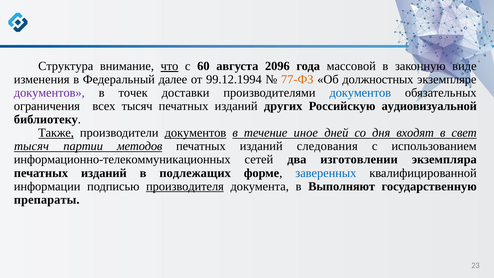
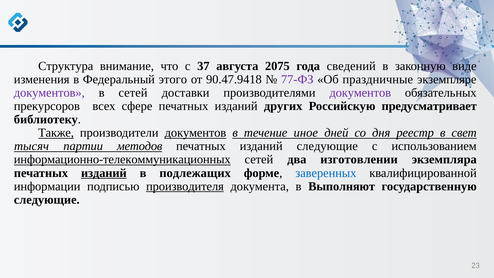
что underline: present -> none (169, 66)
60: 60 -> 37 (203, 66)
2096: 2096 -> 2075 (277, 66)
массовой: массовой -> сведений (351, 66)
далее: далее -> этого (173, 80)
99.12.1994: 99.12.1994 -> 90.47.9418 (234, 80)
77-ФЗ colour: orange -> purple (297, 80)
должностных: должностных -> праздничные (378, 80)
в точек: точек -> сетей (133, 93)
документов colour: blue -> purple (360, 93)
ограничения: ограничения -> прекурсоров (47, 106)
всех тысяч: тысяч -> сфере (137, 106)
аудиовизуальной: аудиовизуальной -> предусматривает (429, 106)
входят: входят -> реестр (415, 133)
изданий следования: следования -> следующие (327, 146)
информационно-телекоммуникационных underline: none -> present (122, 160)
изданий underline: none -> present (104, 173)
препараты: препараты -> следующие (47, 200)
